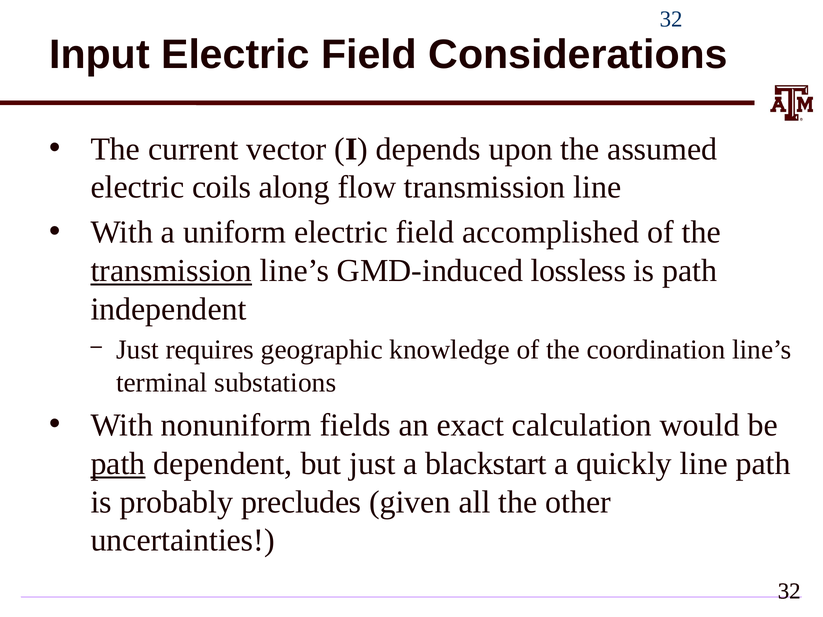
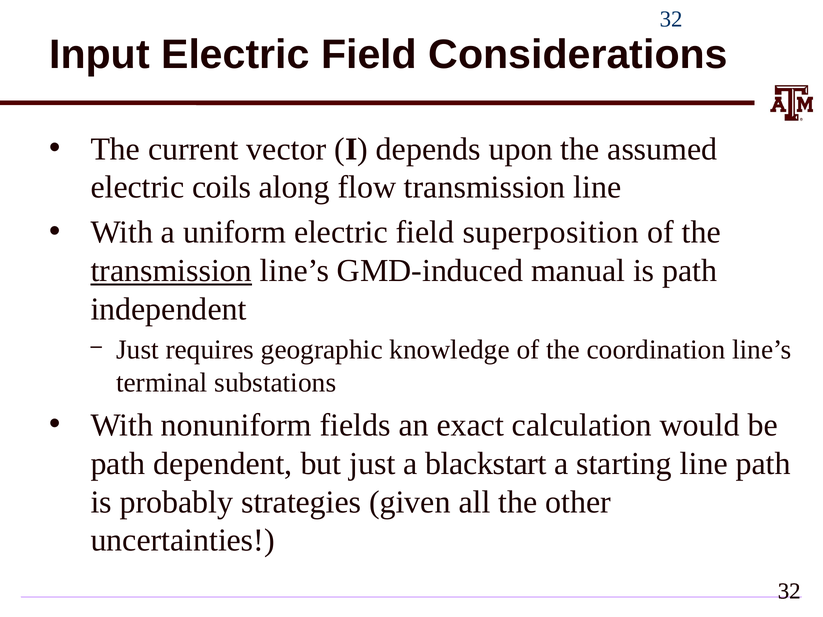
accomplished: accomplished -> superposition (551, 232)
lossless: lossless -> manual (578, 271)
path underline: present -> none (118, 464)
quickly: quickly -> starting (624, 464)
precludes: precludes -> strategies (301, 502)
